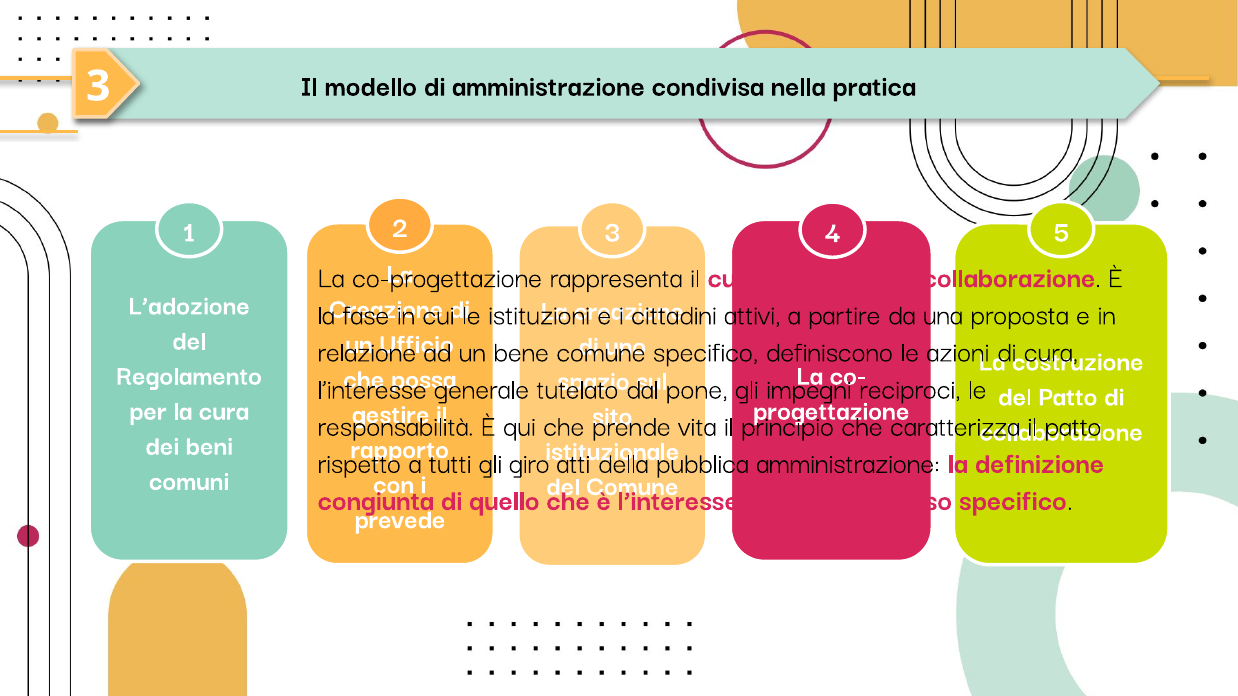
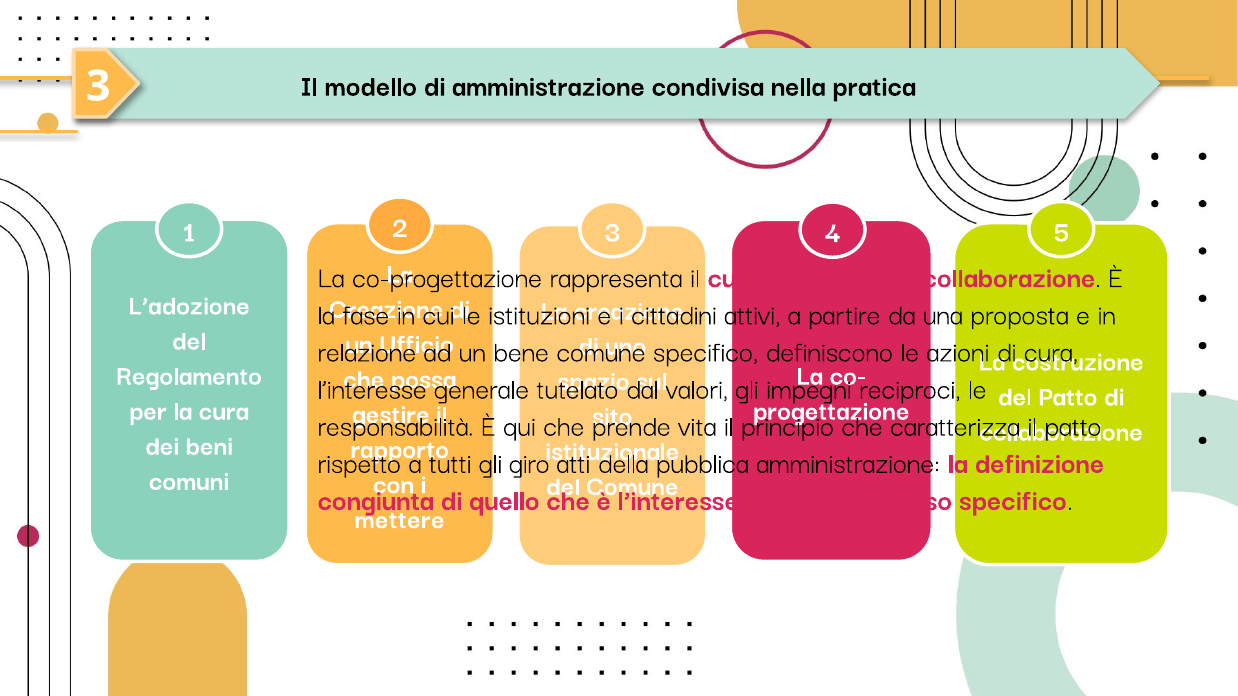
pone: pone -> valori (697, 389)
prevede: prevede -> mettere (400, 519)
